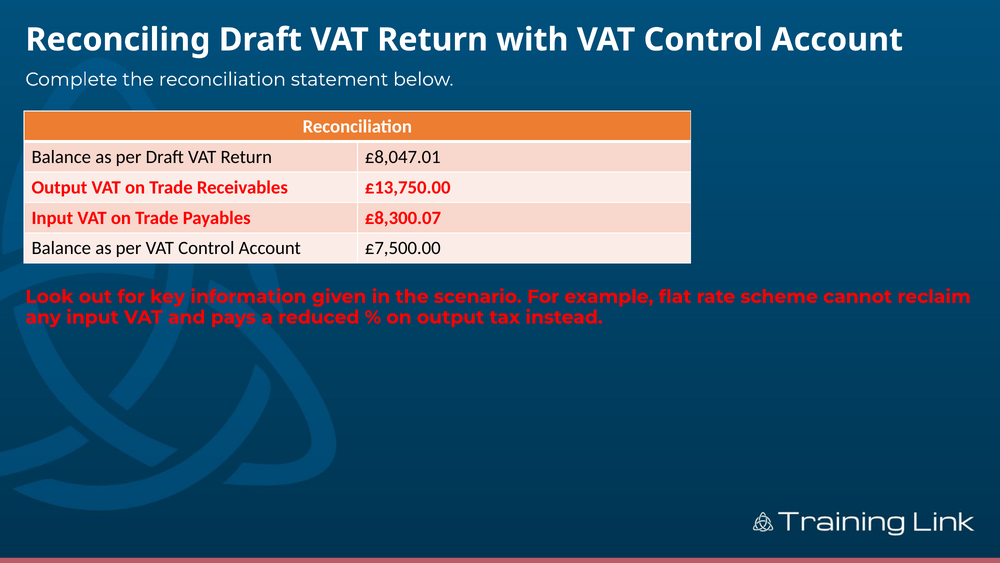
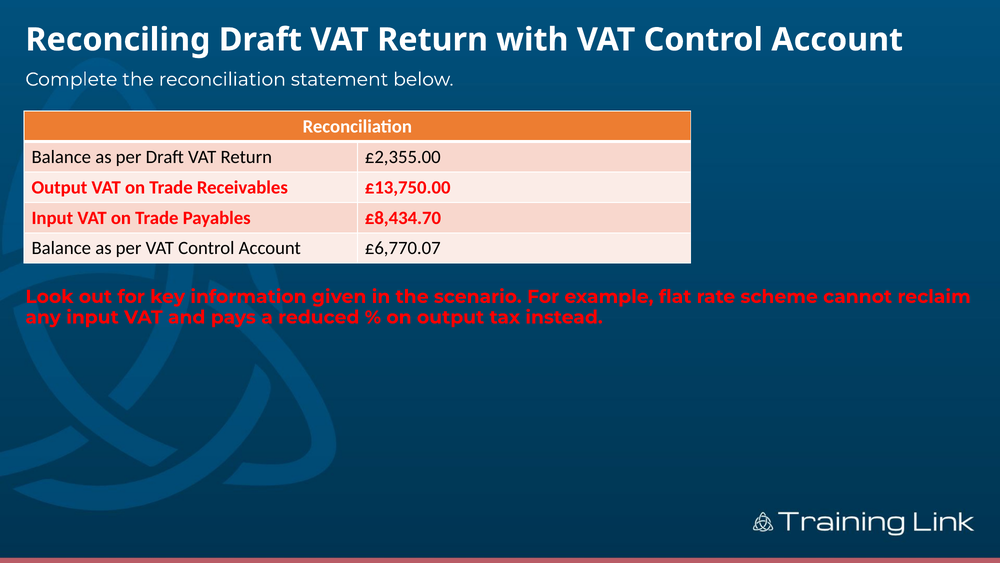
£8,047.01: £8,047.01 -> £2,355.00 (403, 157)
£8,300.07: £8,300.07 -> £8,434.70 (403, 218)
£7,500.00: £7,500.00 -> £6,770.07 (403, 248)
